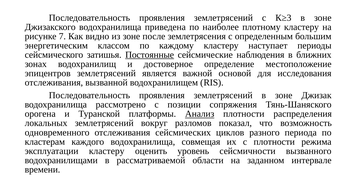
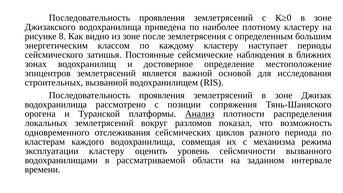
К≥3: К≥3 -> К≥0 (283, 18)
7: 7 -> 8 (62, 36)
Постоянные underline: present -> none (150, 55)
отслеживания: отслеживания -> строительных (54, 83)
с плотности: плотности -> механизма (274, 142)
